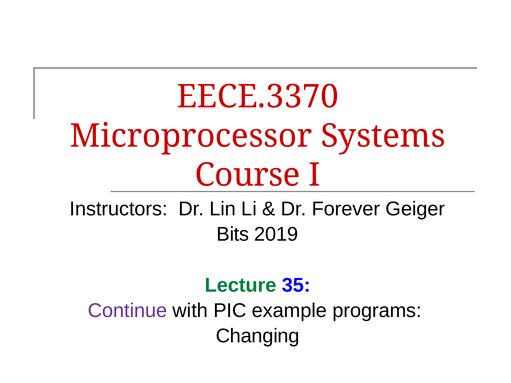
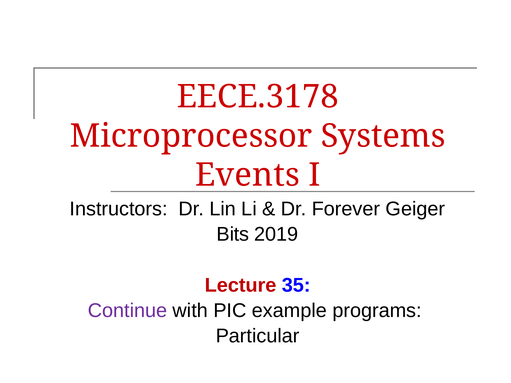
EECE.3370: EECE.3370 -> EECE.3178 (258, 97)
Course: Course -> Events (247, 175)
Lecture colour: green -> red (241, 285)
Changing: Changing -> Particular (258, 336)
